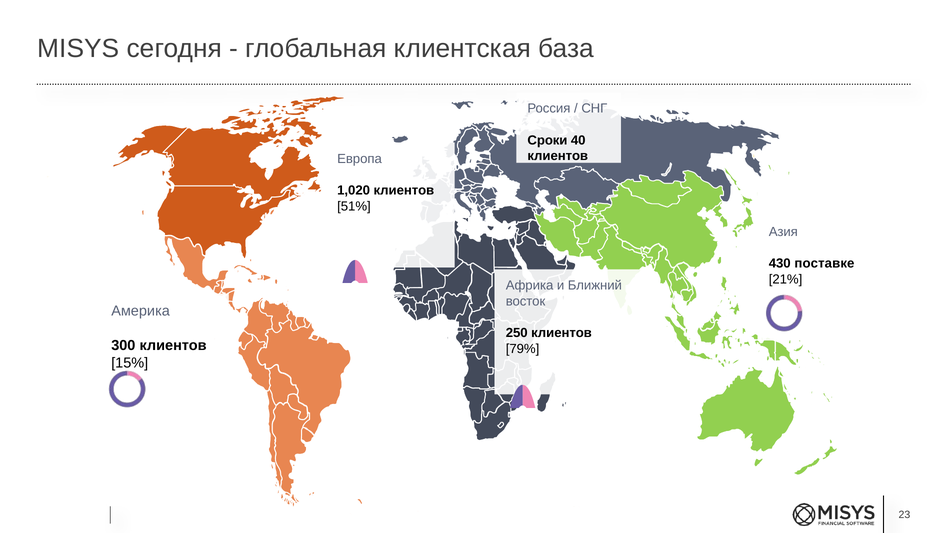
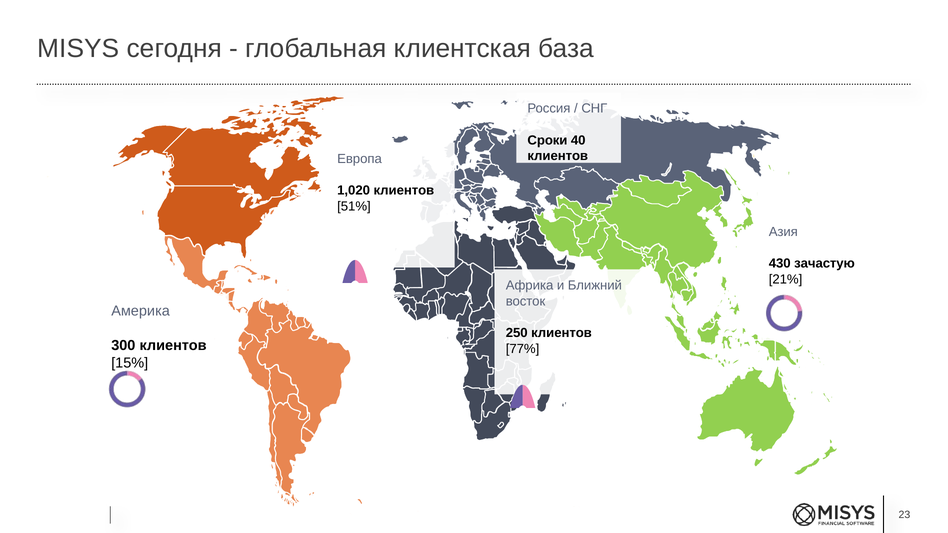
поставке: поставке -> зачастую (825, 264)
79%: 79% -> 77% (523, 349)
